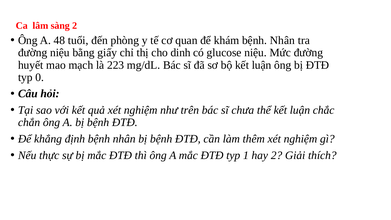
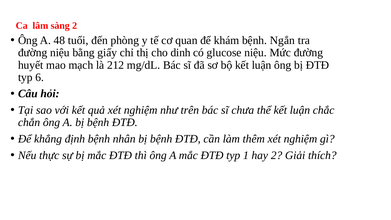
khám bệnh Nhân: Nhân -> Ngắn (282, 40)
223: 223 -> 212 (116, 65)
0: 0 -> 6 (40, 77)
